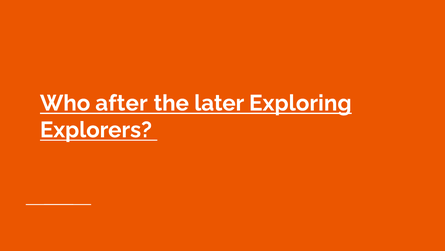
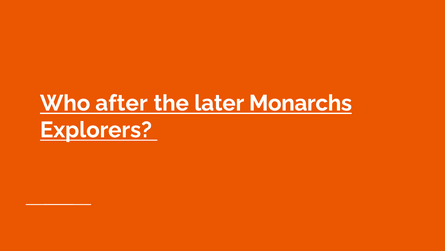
Exploring: Exploring -> Monarchs (300, 103)
